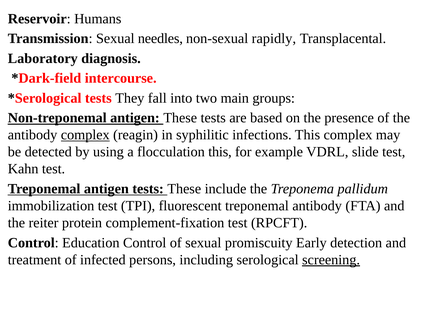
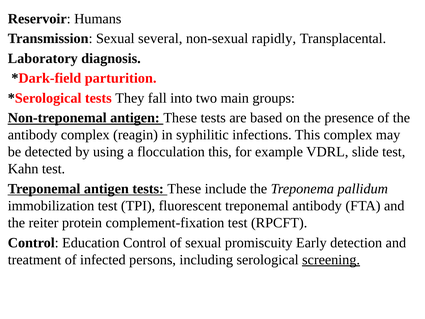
needles: needles -> several (160, 39)
intercourse: intercourse -> parturition (121, 78)
complex underline: present -> none (85, 135)
